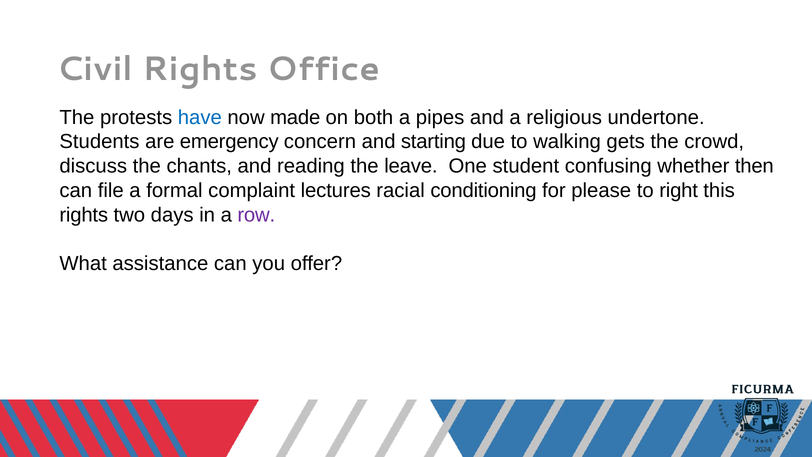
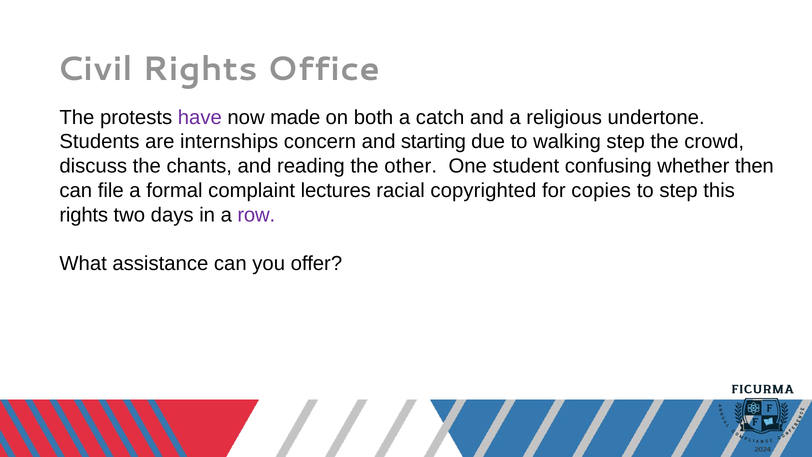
have colour: blue -> purple (200, 117)
pipes: pipes -> catch (440, 117)
emergency: emergency -> internships (229, 142)
walking gets: gets -> step (626, 142)
leave: leave -> other (411, 166)
conditioning: conditioning -> copyrighted (483, 190)
please: please -> copies (601, 190)
to right: right -> step (679, 190)
